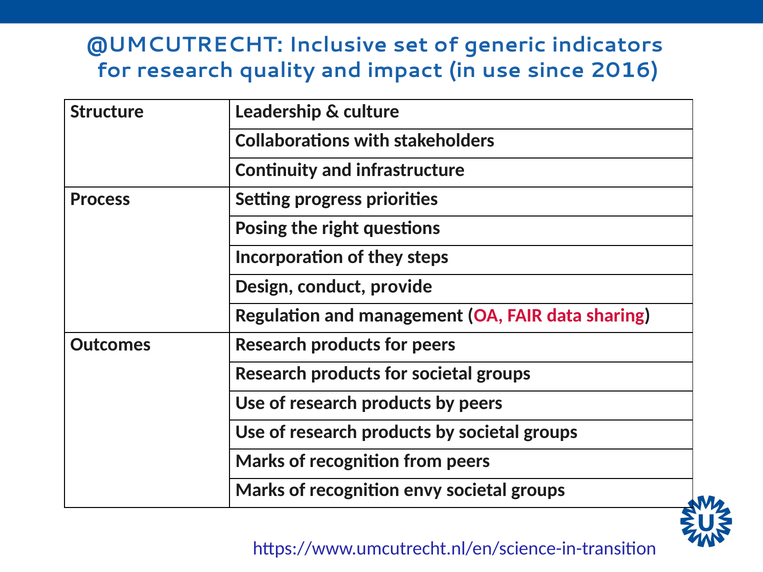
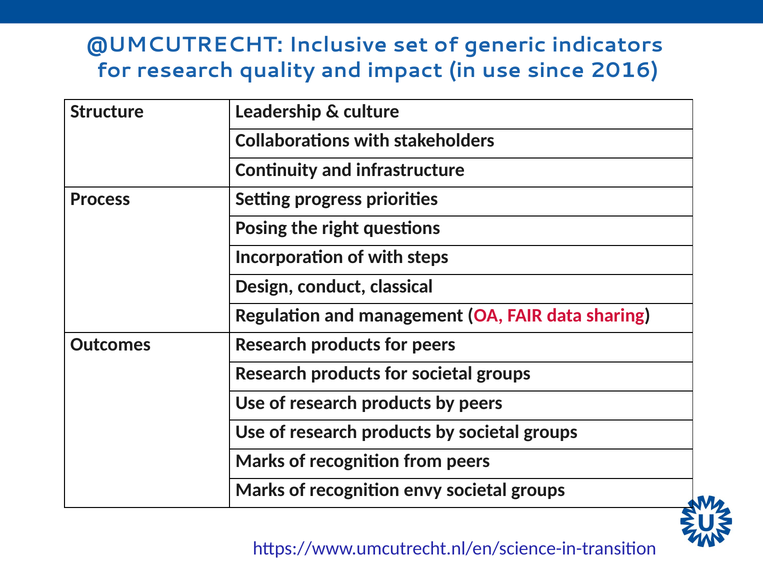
of they: they -> with (386, 257)
provide: provide -> classical (402, 286)
